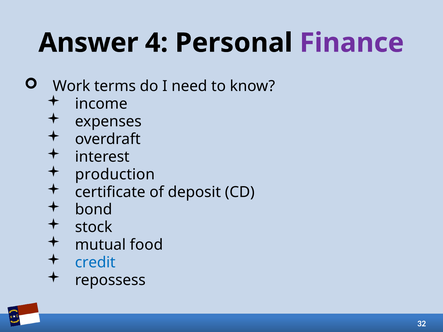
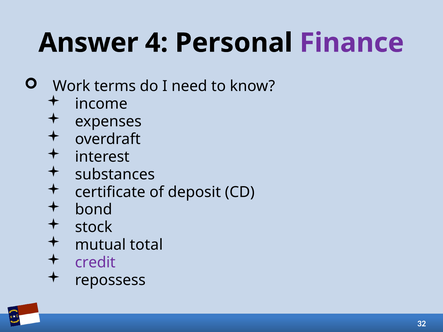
production: production -> substances (115, 175)
food: food -> total (146, 245)
credit colour: blue -> purple (95, 263)
